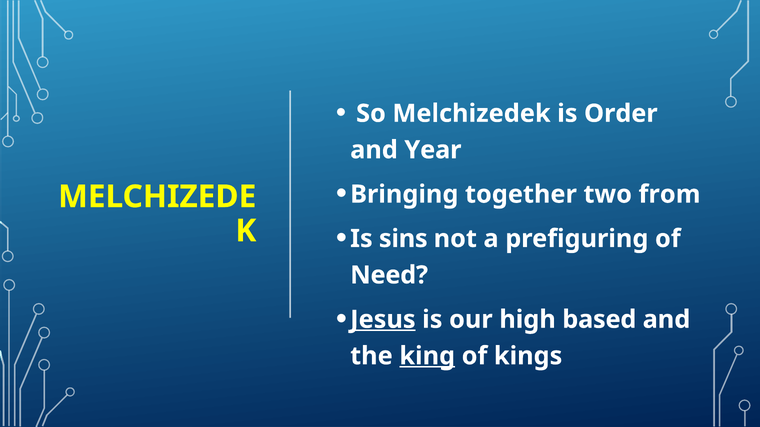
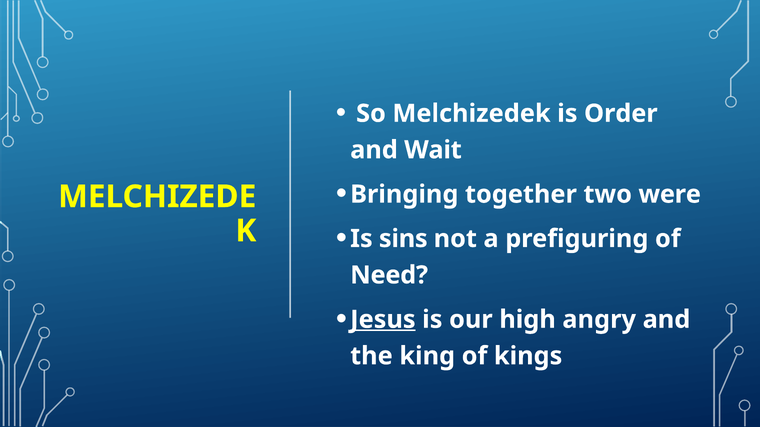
Year: Year -> Wait (433, 150)
from: from -> were (670, 195)
based: based -> angry (599, 320)
king underline: present -> none (427, 356)
